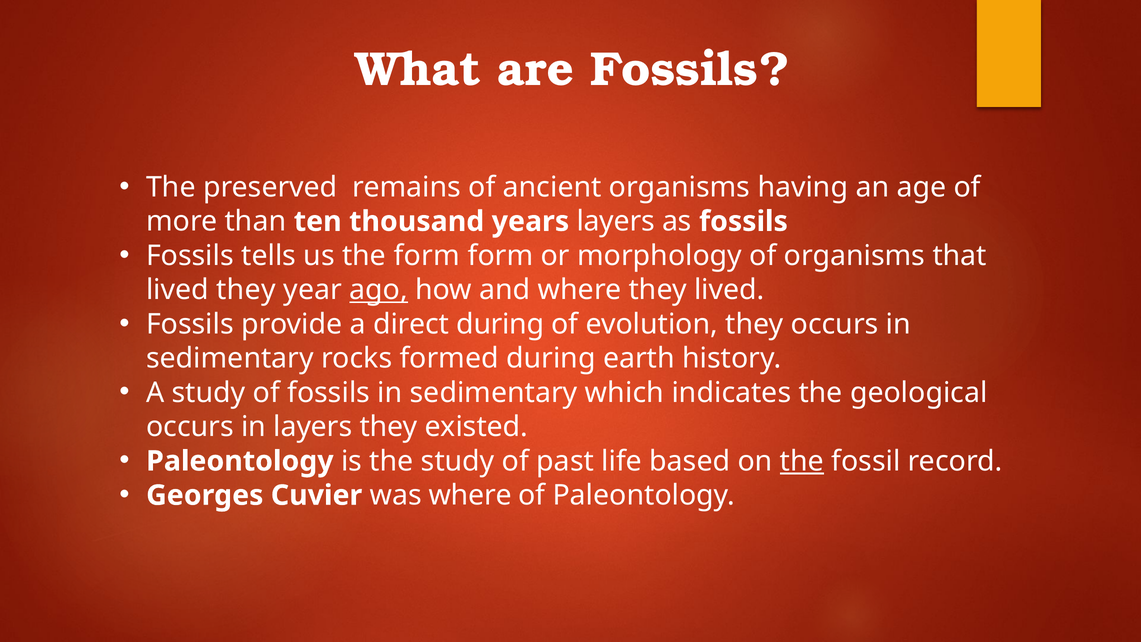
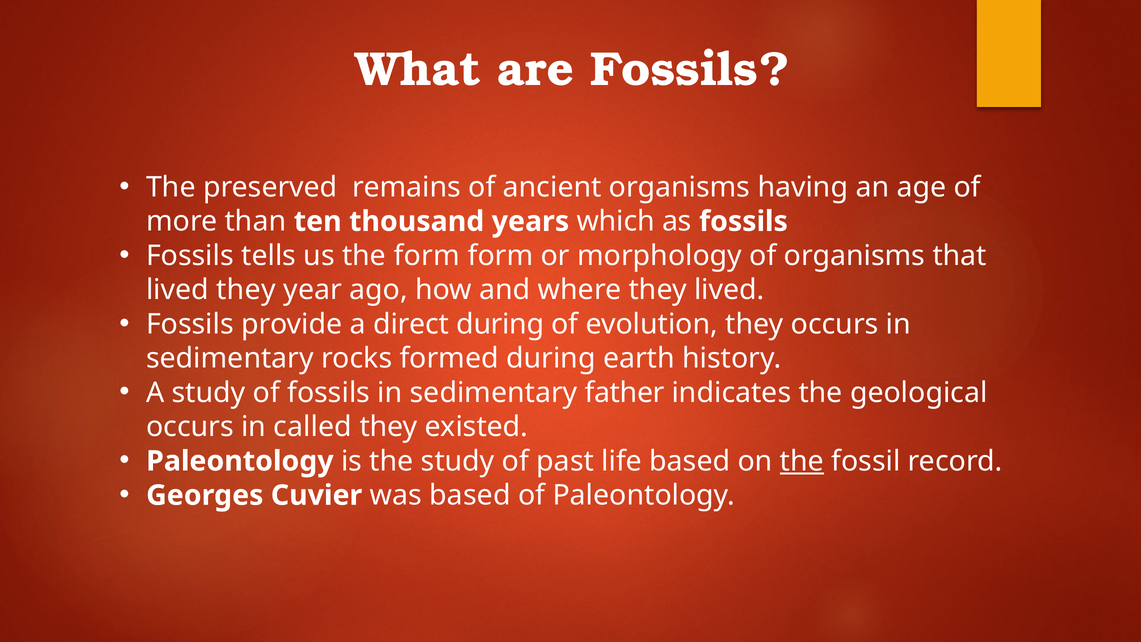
years layers: layers -> which (616, 221)
ago underline: present -> none (379, 290)
which: which -> father (625, 393)
in layers: layers -> called (313, 427)
was where: where -> based (470, 495)
